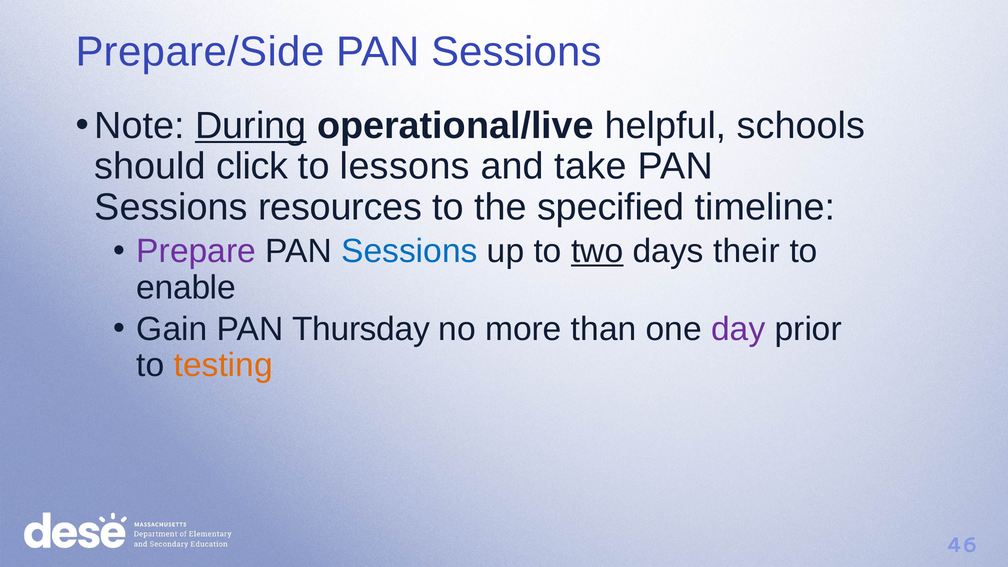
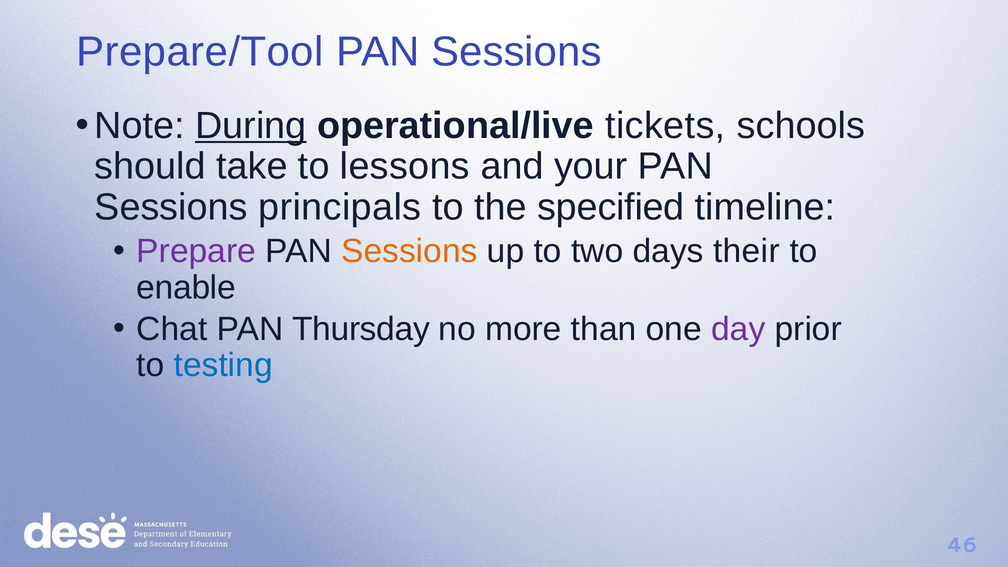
Prepare/Side: Prepare/Side -> Prepare/Tool (200, 52)
helpful: helpful -> tickets (665, 126)
click: click -> take (252, 167)
take: take -> your (591, 167)
resources: resources -> principals (340, 207)
Sessions colour: blue -> orange (409, 251)
two underline: present -> none (597, 251)
Gain: Gain -> Chat (172, 329)
testing colour: orange -> blue (223, 365)
